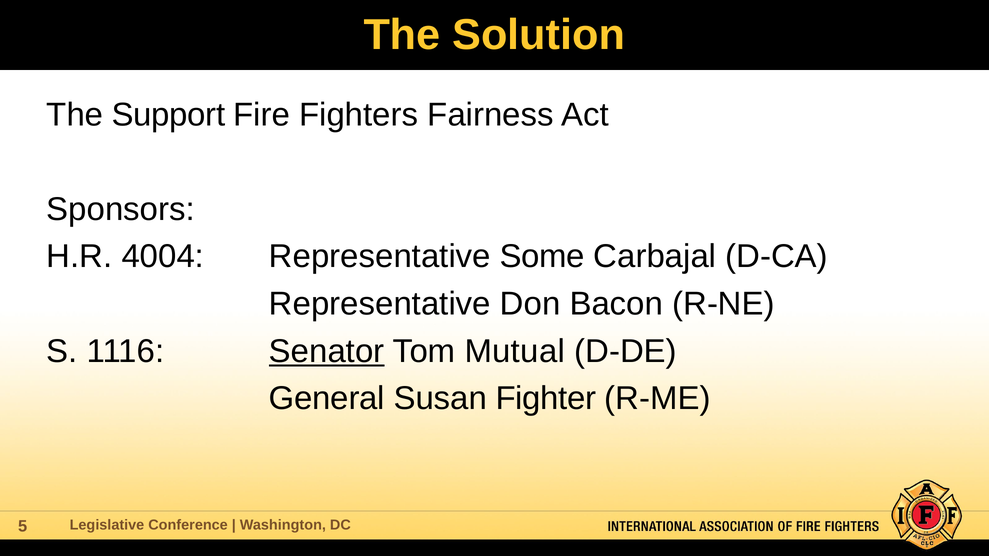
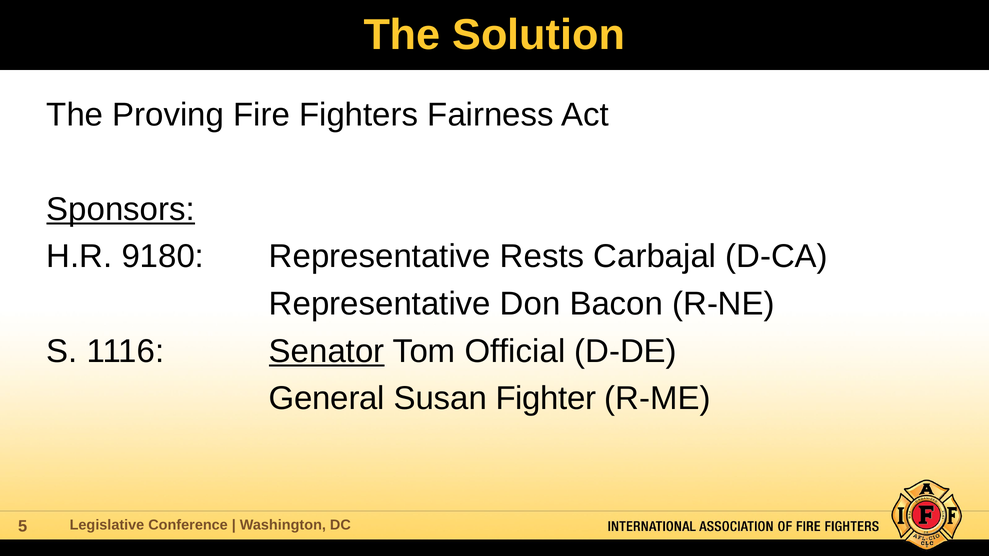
Support: Support -> Proving (168, 115)
Sponsors underline: none -> present (121, 209)
4004: 4004 -> 9180 (163, 257)
Some: Some -> Rests (542, 257)
Mutual: Mutual -> Official (515, 351)
